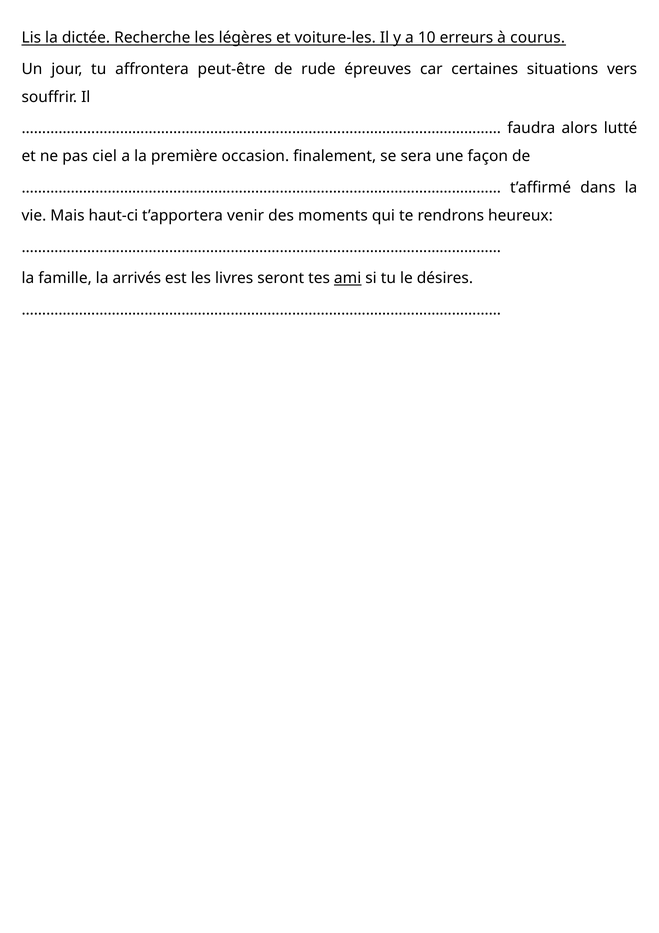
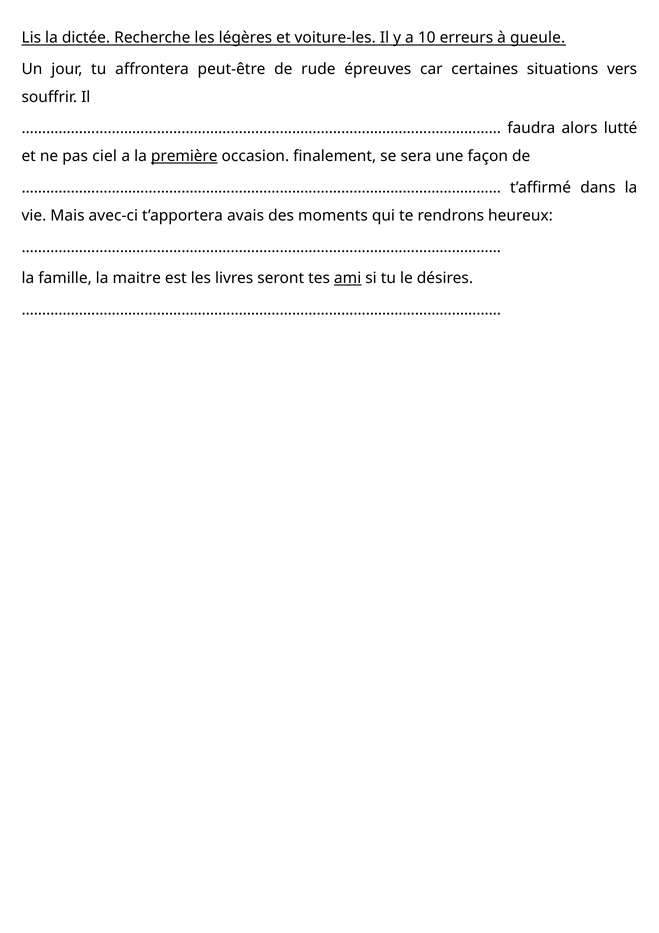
courus: courus -> gueule (538, 38)
première underline: none -> present (184, 156)
haut-ci: haut-ci -> avec-ci (113, 215)
venir: venir -> avais (246, 215)
arrivés: arrivés -> maitre (137, 278)
